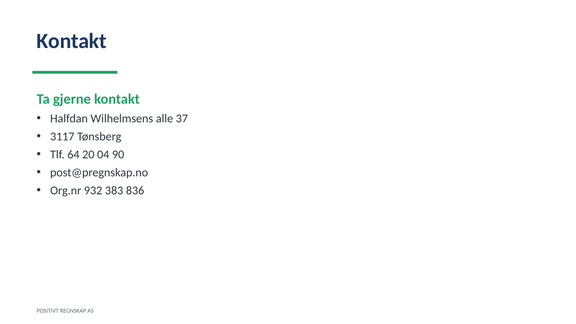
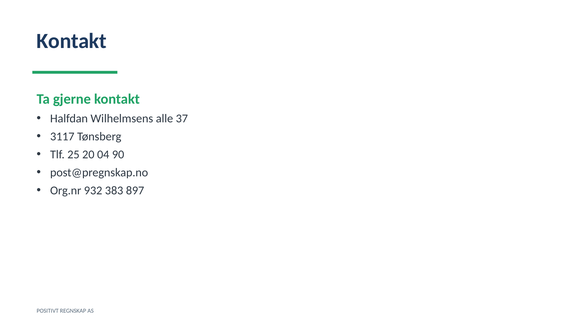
64: 64 -> 25 (73, 154)
836: 836 -> 897 (135, 190)
